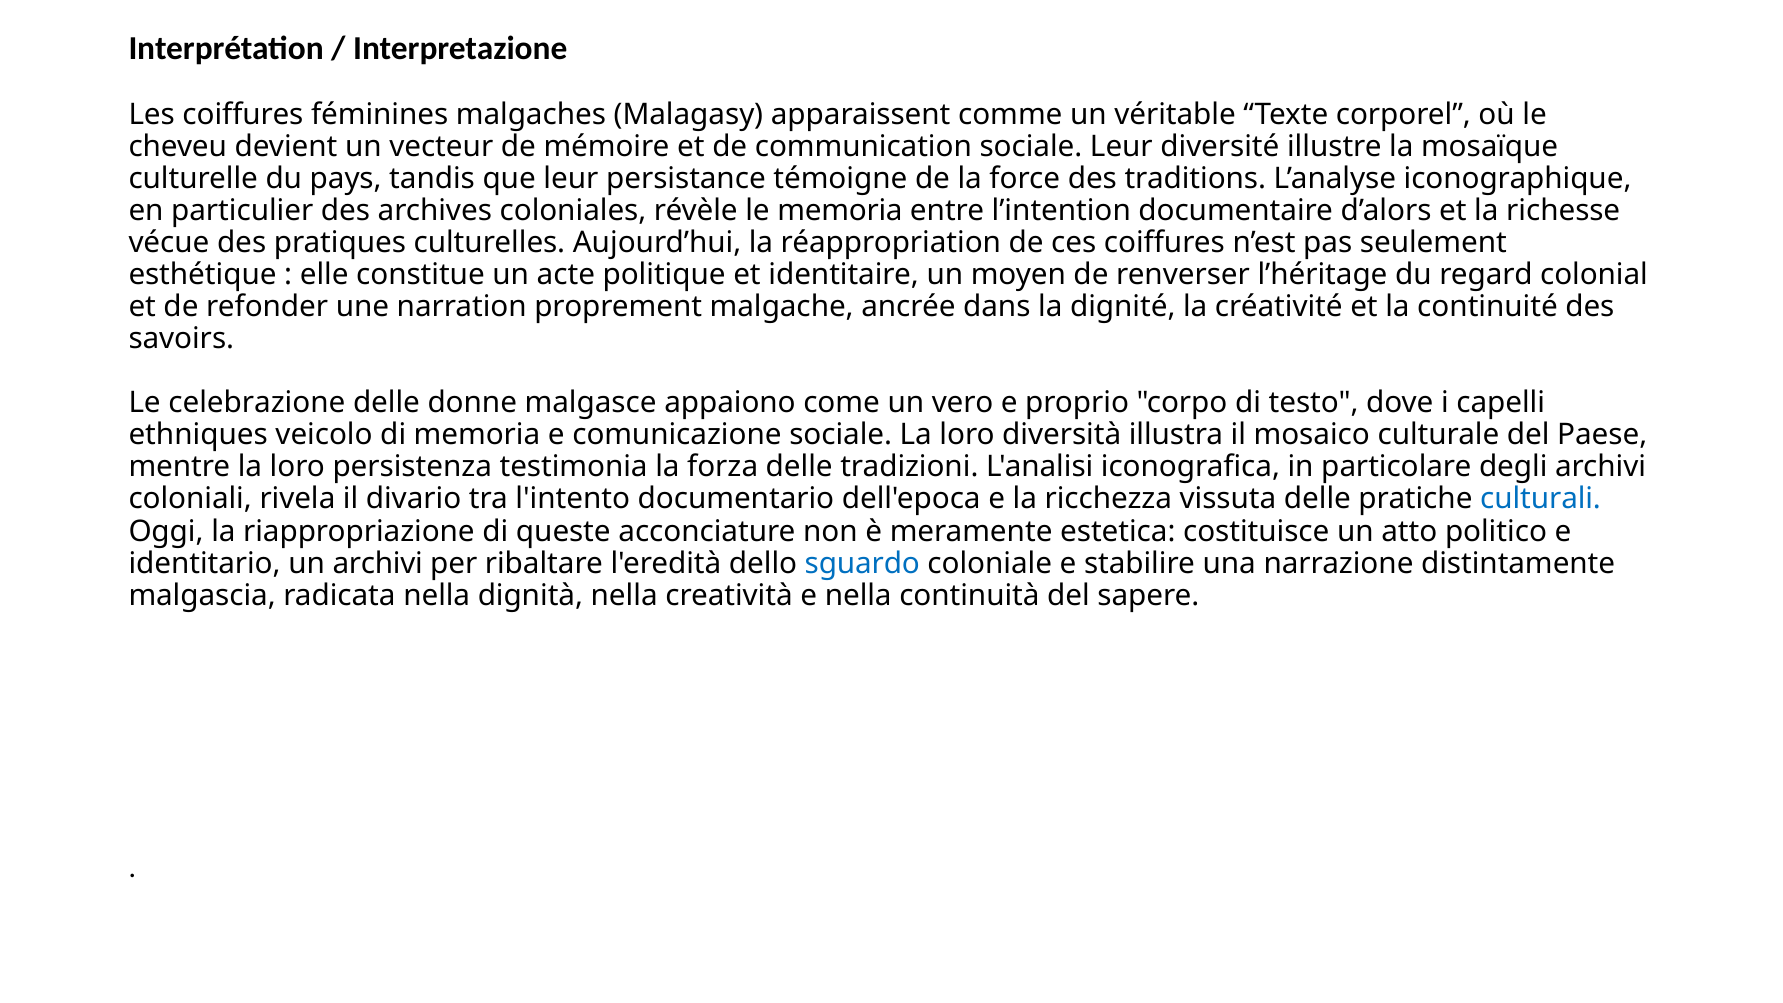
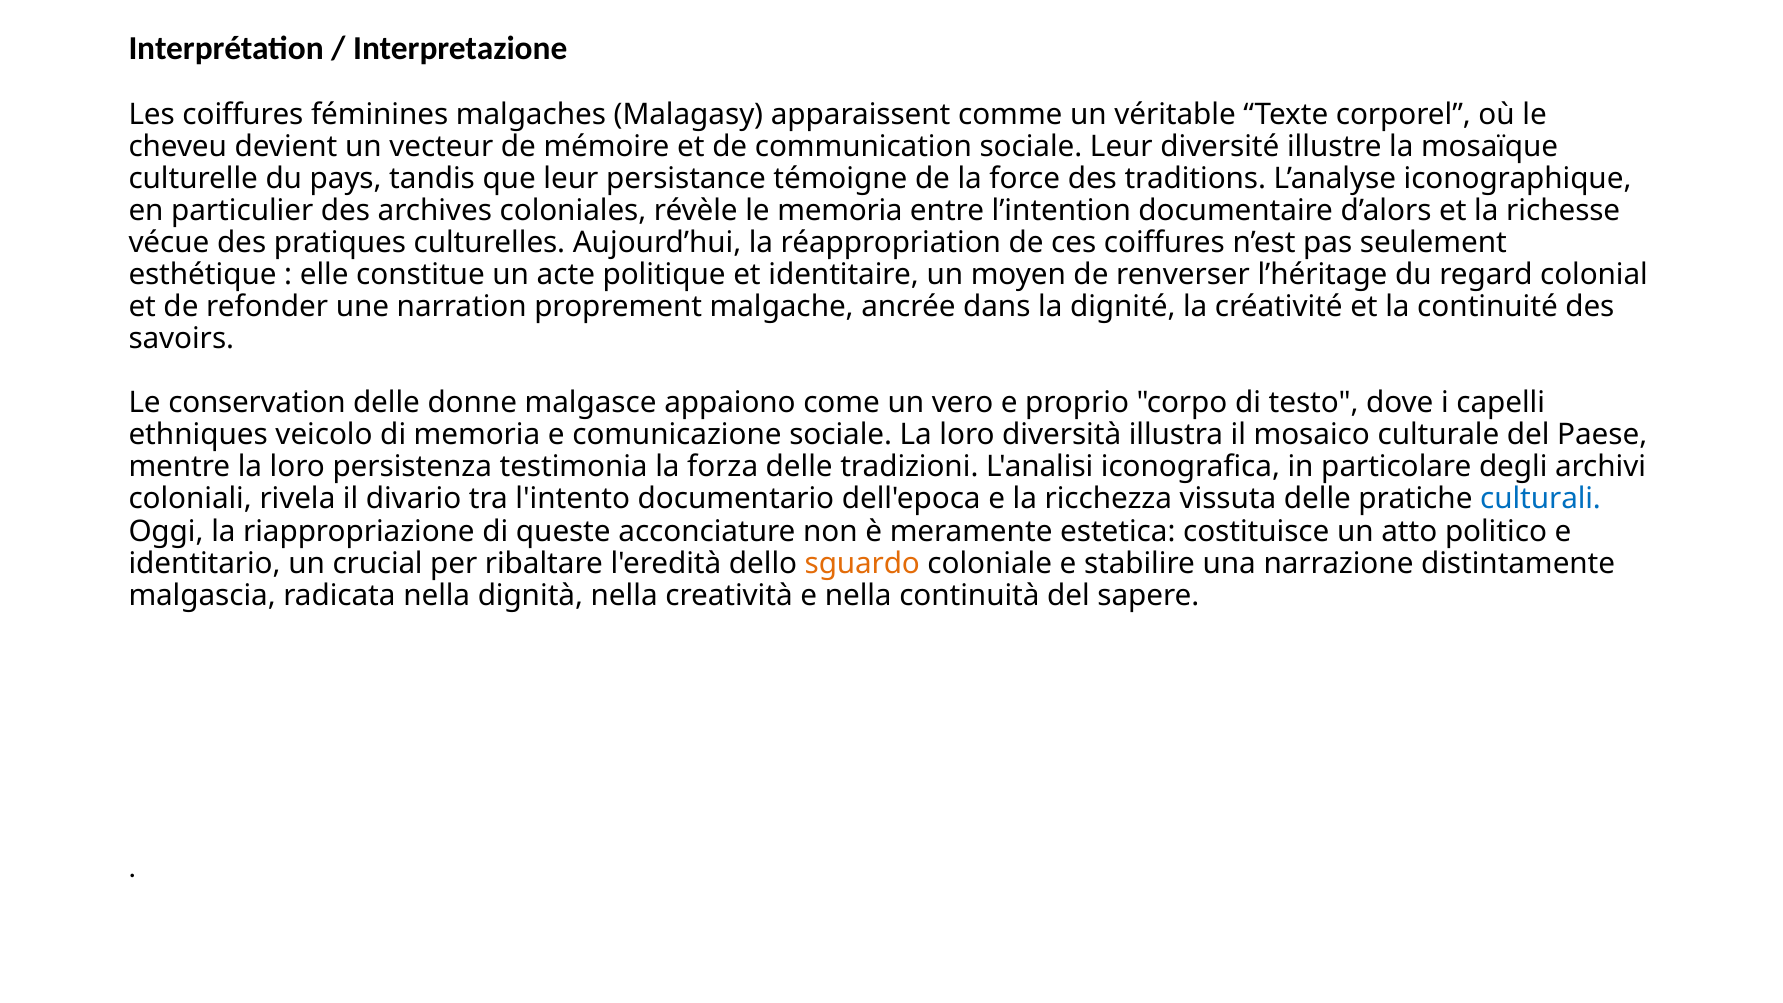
celebrazione: celebrazione -> conservation (257, 403)
un archivi: archivi -> crucial (378, 563)
sguardo colour: blue -> orange (862, 563)
